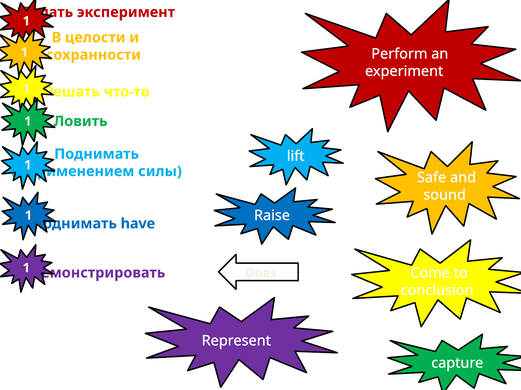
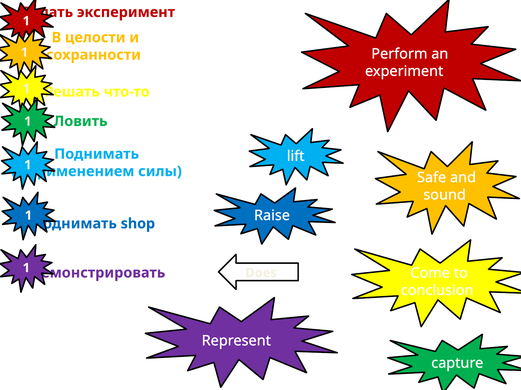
have: have -> shop (138, 224)
